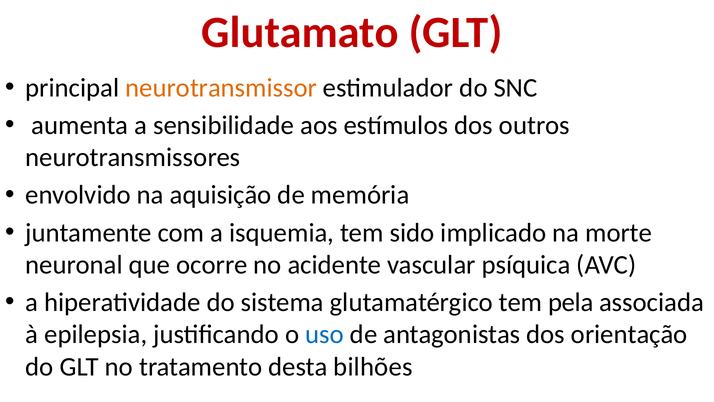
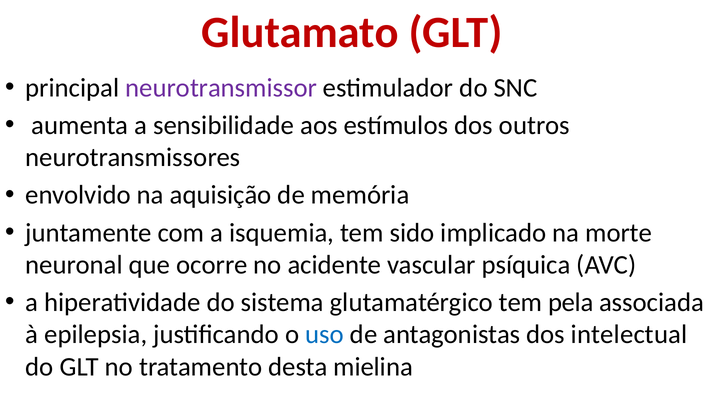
neurotransmissor colour: orange -> purple (221, 88)
orientação: orientação -> intelectual (629, 334)
bilhões: bilhões -> mielina (373, 366)
